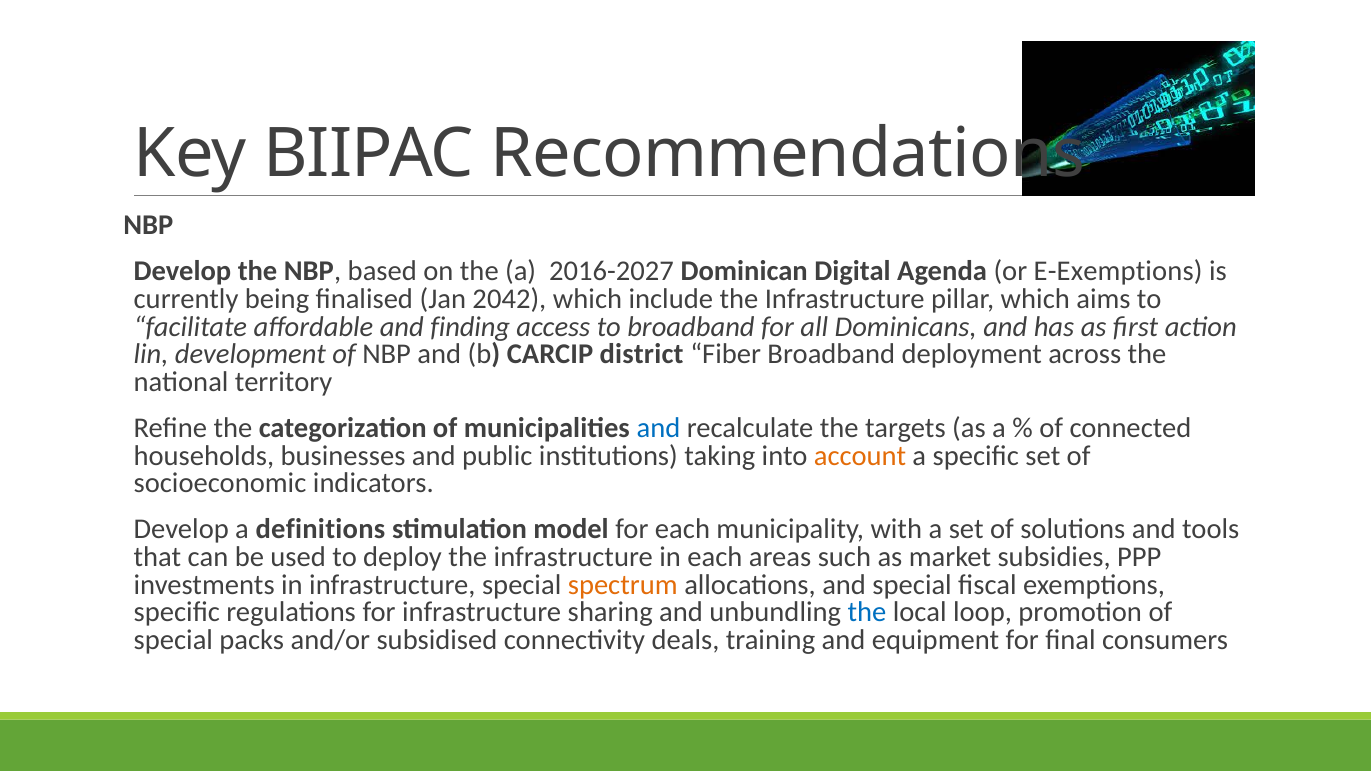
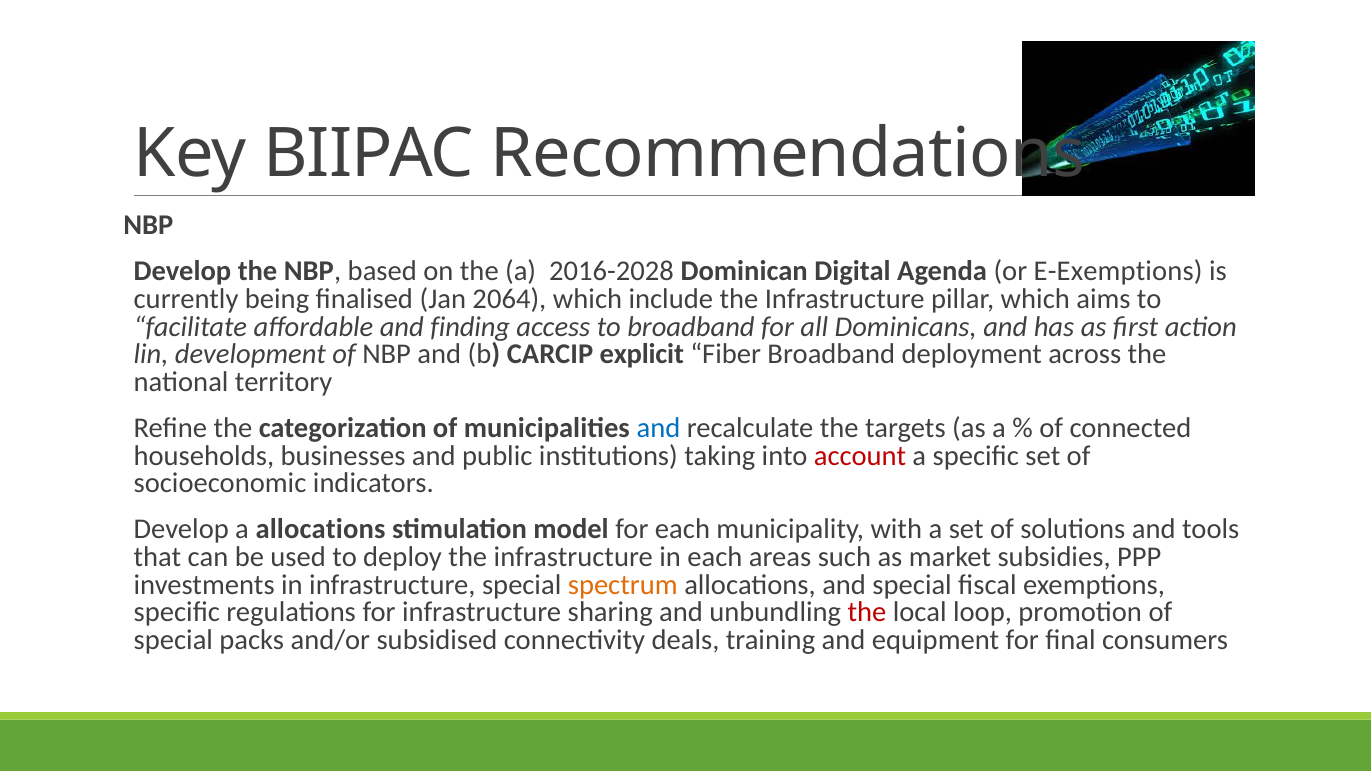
2016-2027: 2016-2027 -> 2016-2028 (611, 271)
2042: 2042 -> 2064 (509, 299)
district: district -> explicit (642, 355)
account colour: orange -> red (860, 456)
a definitions: definitions -> allocations (320, 529)
the colour: blue -> red (867, 613)
